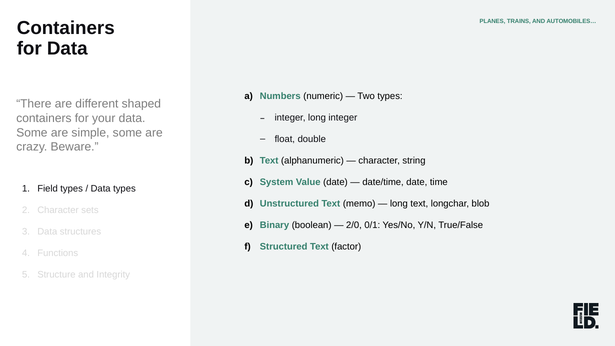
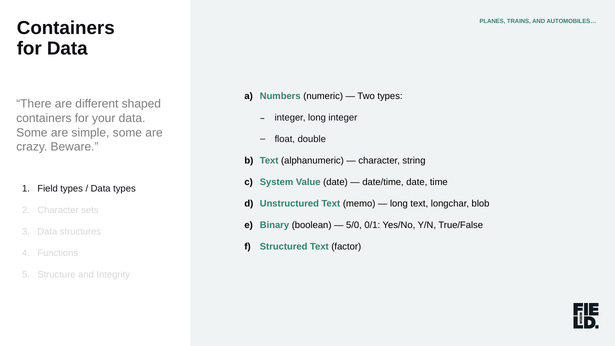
2/0: 2/0 -> 5/0 (354, 225)
